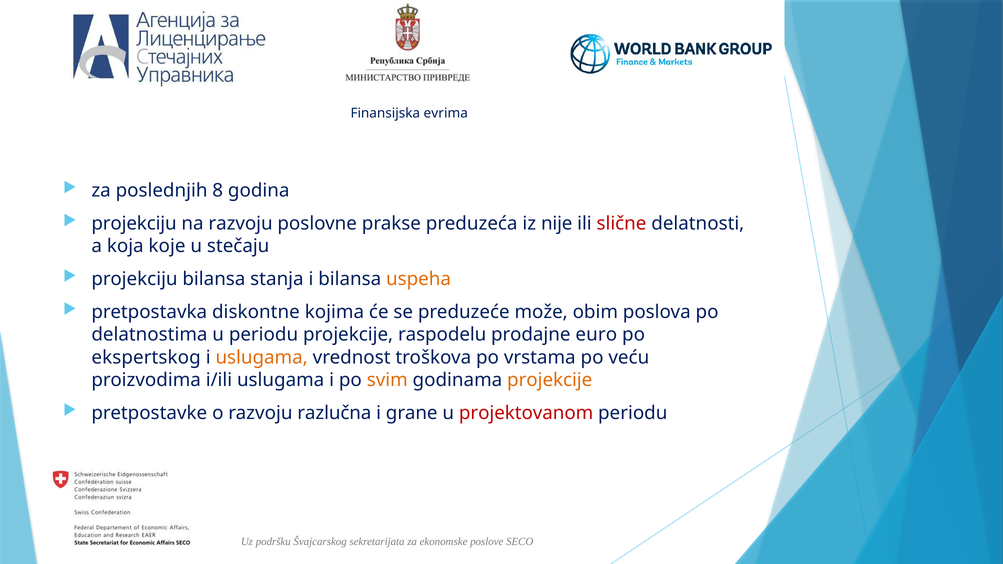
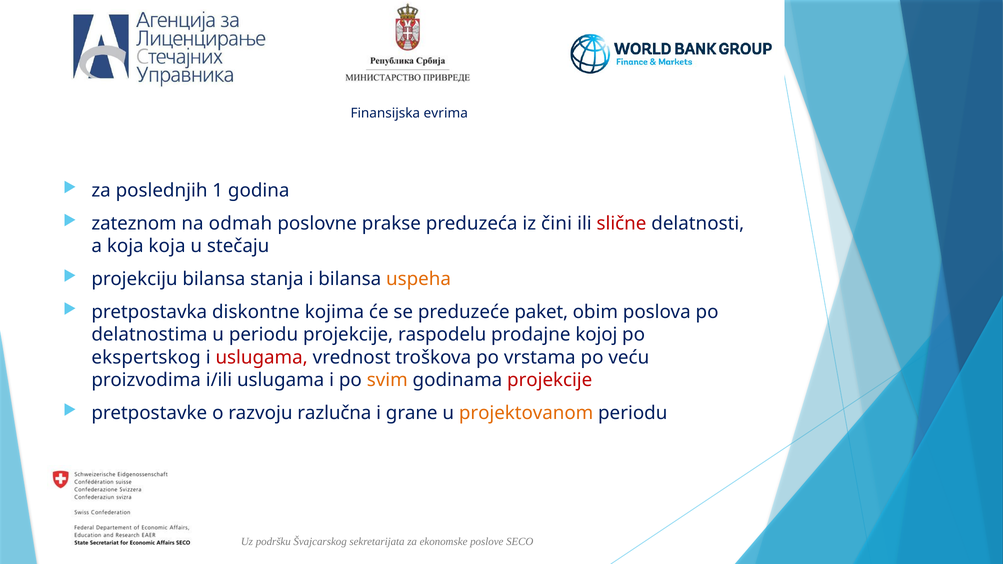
8: 8 -> 1 (218, 191)
projekciju: projekciju -> zateznom (134, 224)
na razvoju: razvoju -> odmah (240, 224)
nije: nije -> čini (557, 224)
koja koje: koje -> koja (167, 246)
može: može -> paket (541, 312)
euro: euro -> kojoj (596, 335)
uslugama colour: orange -> red (262, 357)
projekcije colour: orange -> red (550, 380)
projektovanom colour: red -> orange (526, 413)
